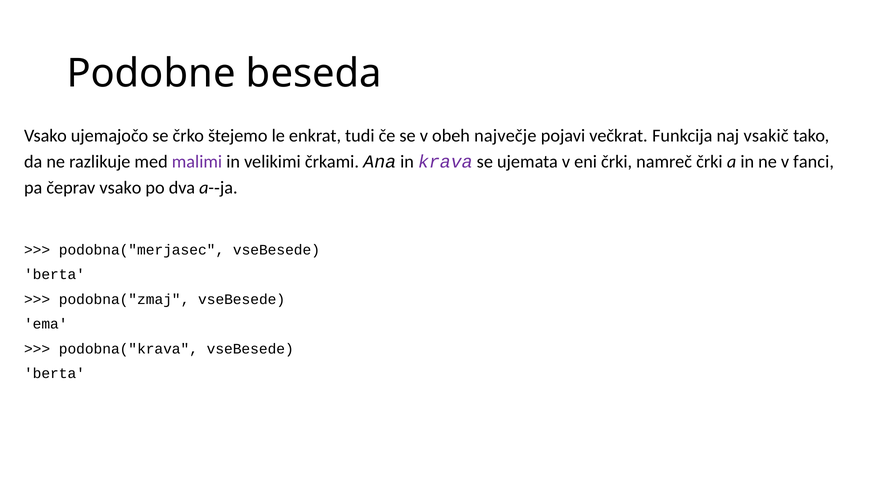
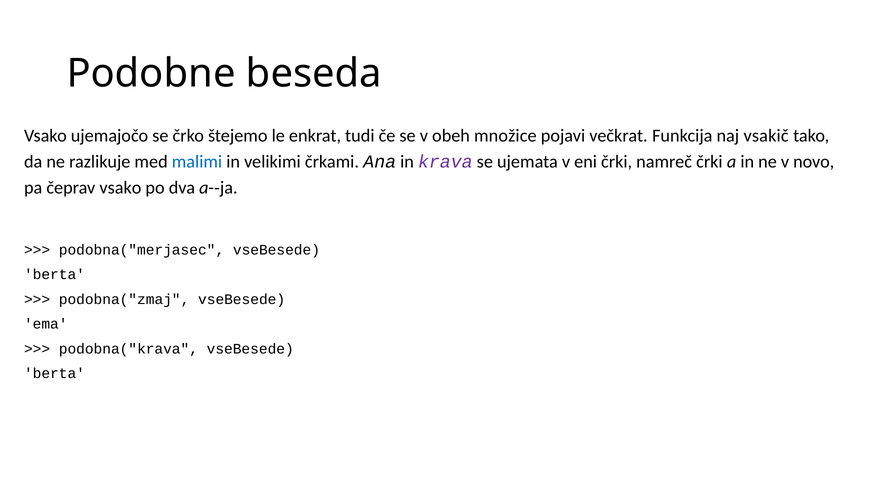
največje: največje -> množice (505, 136)
malimi colour: purple -> blue (197, 162)
fanci: fanci -> novo (814, 162)
